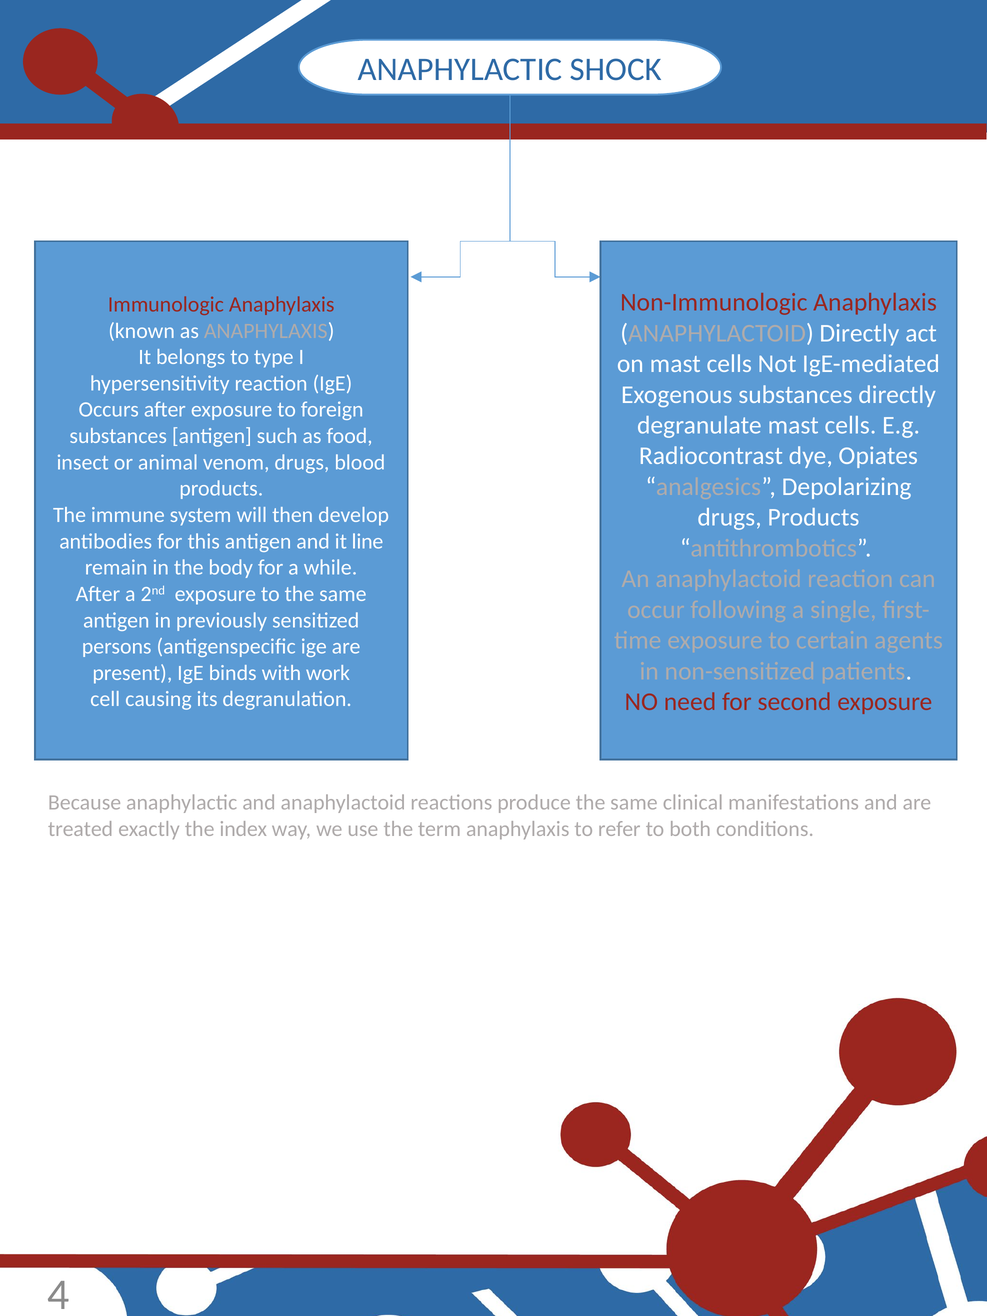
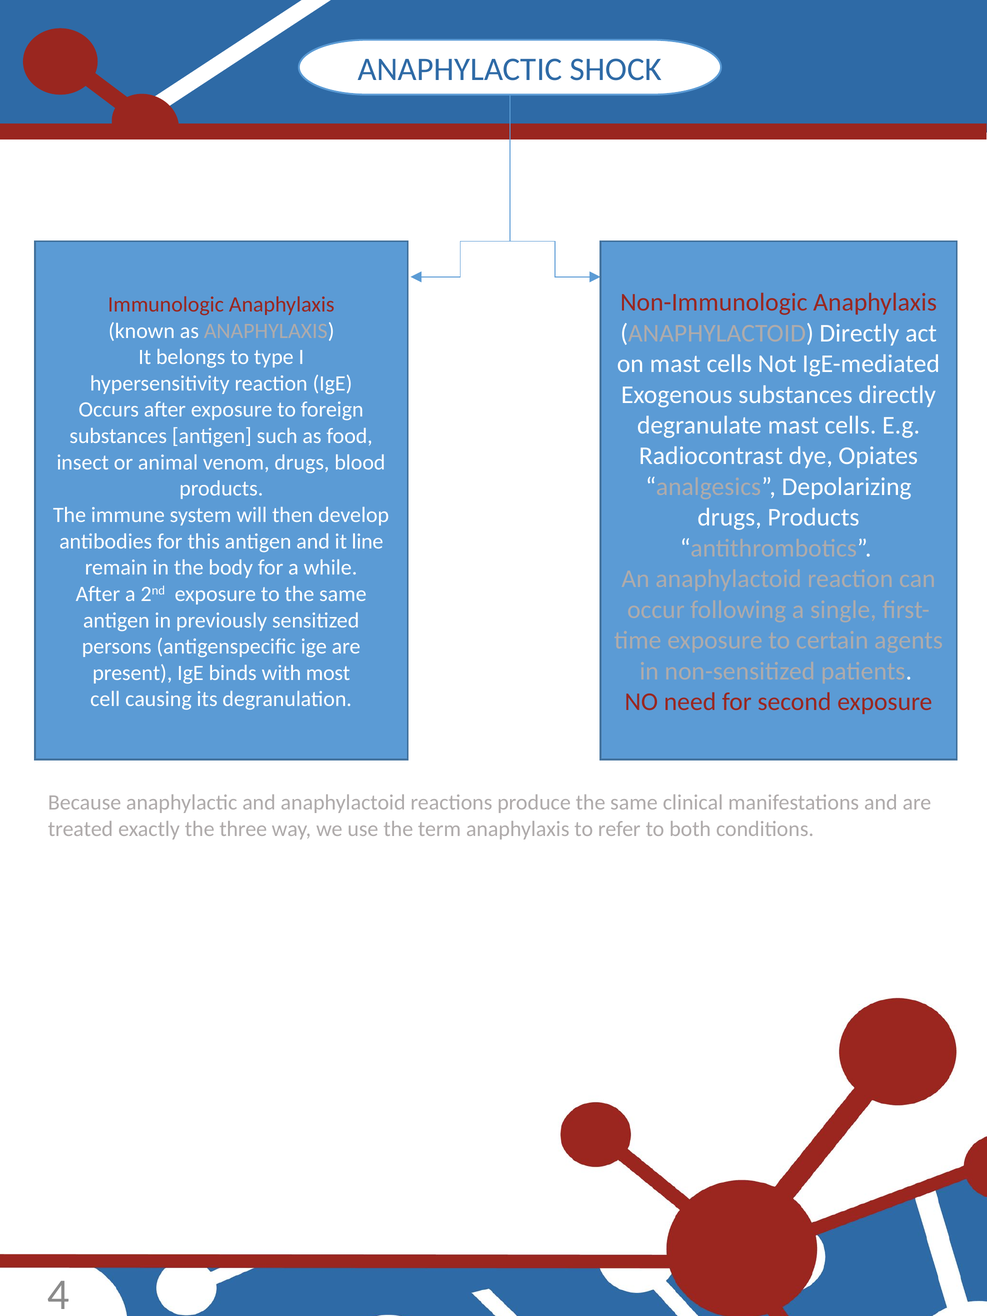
work: work -> most (328, 673)
index: index -> three (243, 829)
